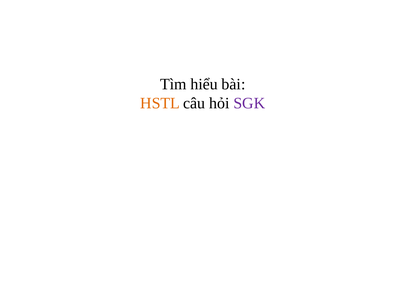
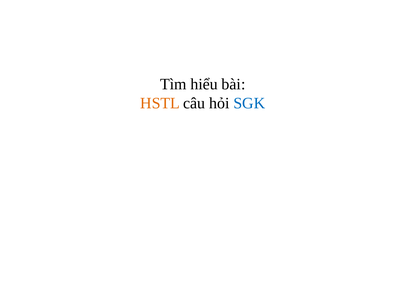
SGK colour: purple -> blue (249, 103)
